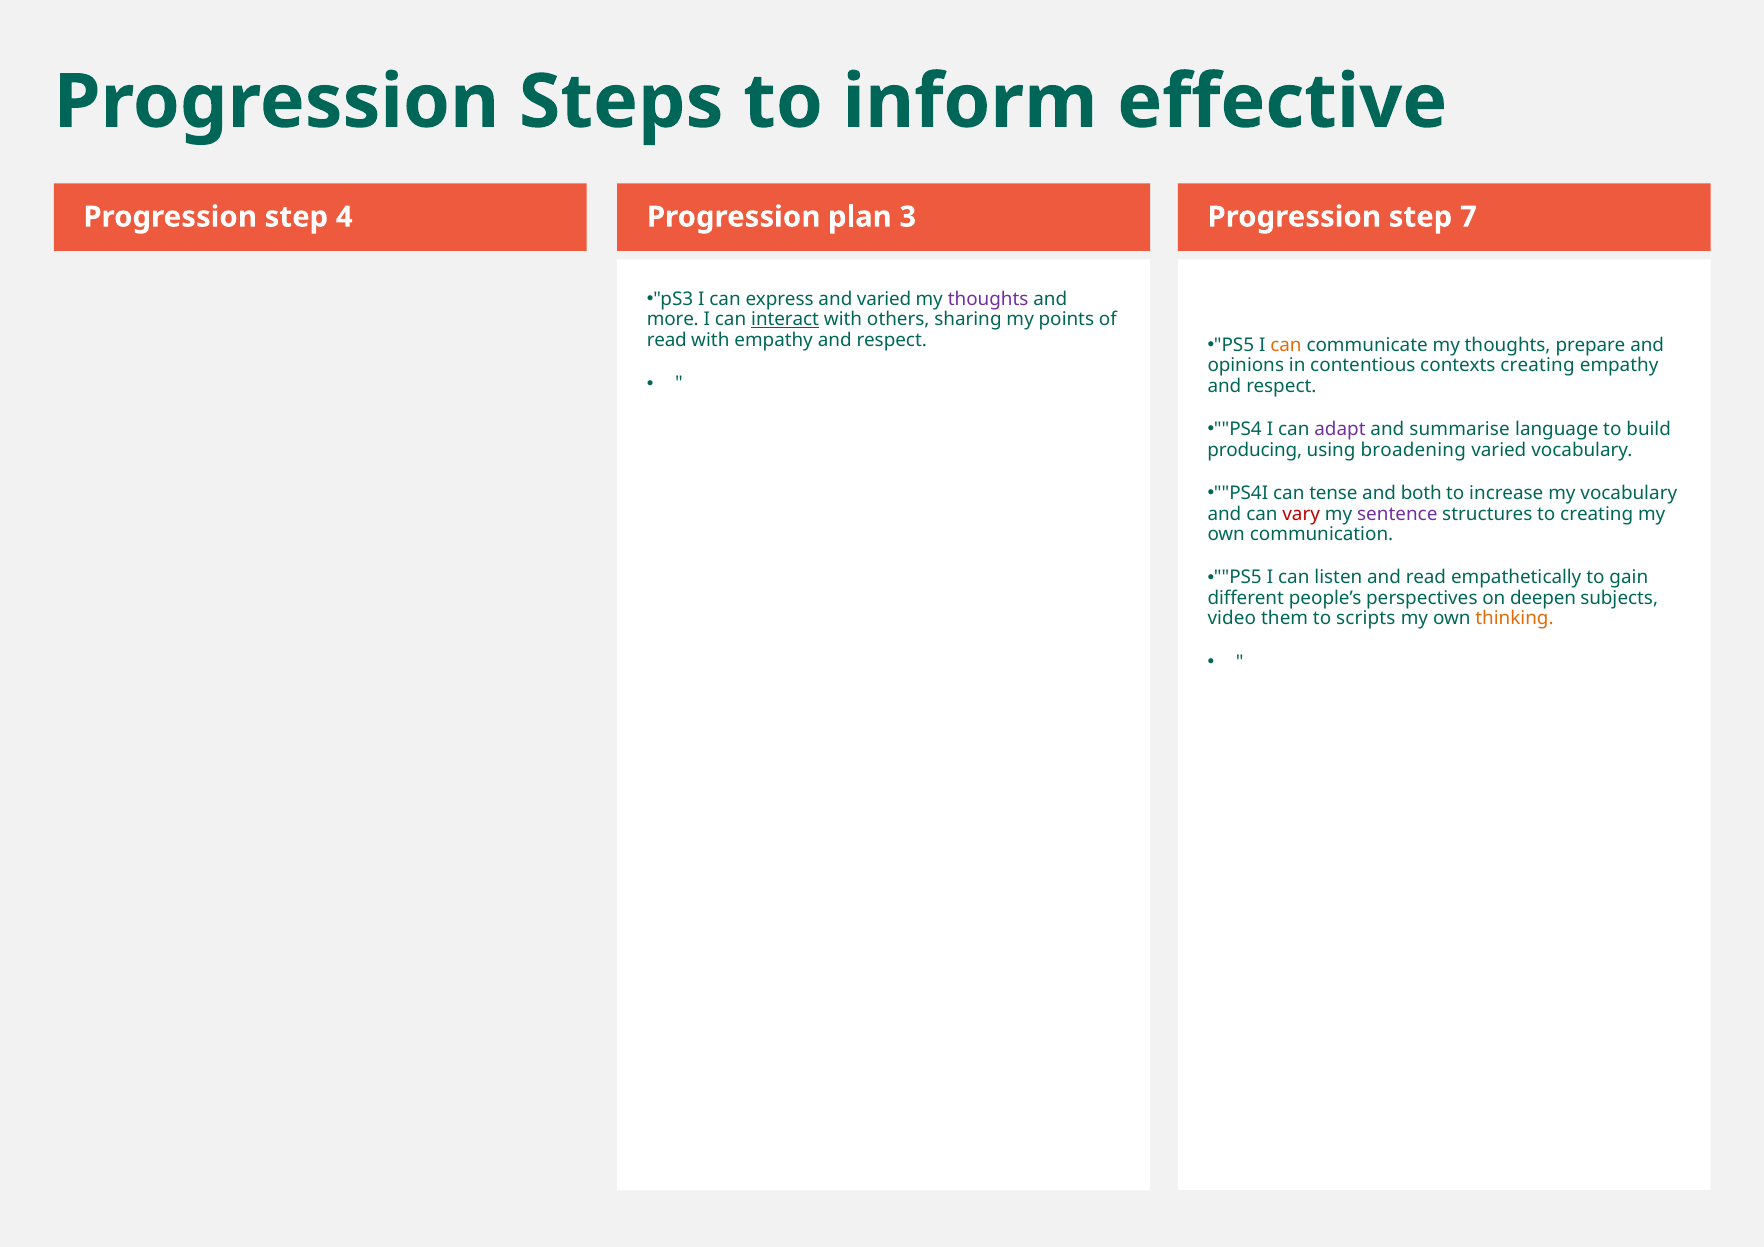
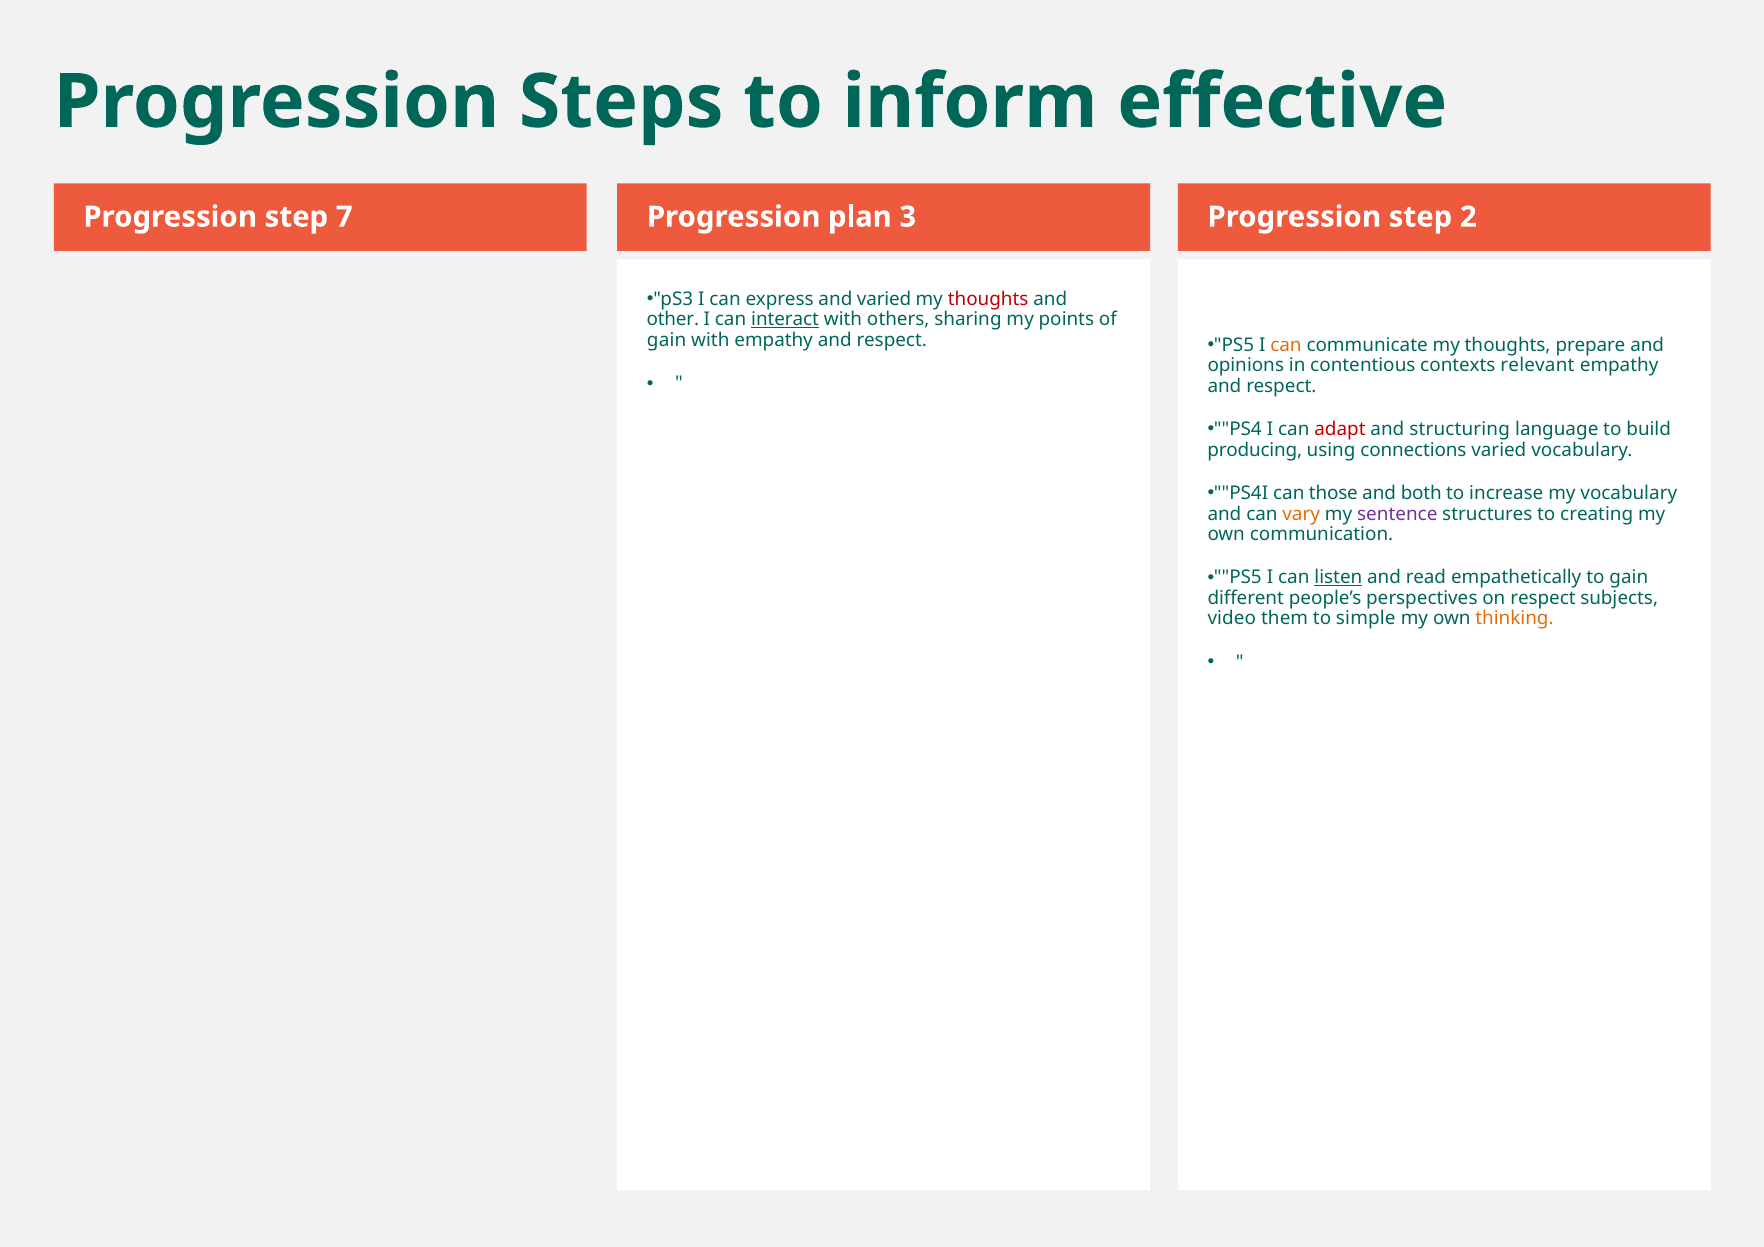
4: 4 -> 7 (344, 217)
7: 7 -> 2 (1468, 217)
thoughts colour: purple -> red (988, 299)
more: more -> other (673, 320)
read: read -> gain (667, 340)
contexts creating: creating -> relevant (1537, 366)
adapt colour: purple -> red (1340, 429)
summarise: summarise -> structuring (1460, 429)
broadening: broadening -> connections (1413, 450)
tense: tense -> those (1333, 493)
vary colour: red -> orange (1301, 514)
listen underline: none -> present (1338, 578)
on deepen: deepen -> respect (1543, 598)
scripts: scripts -> simple (1366, 619)
